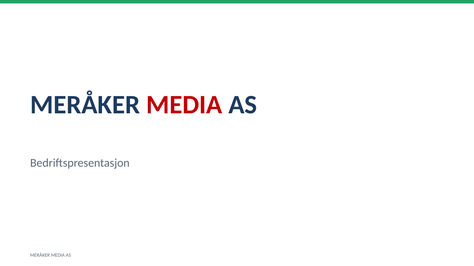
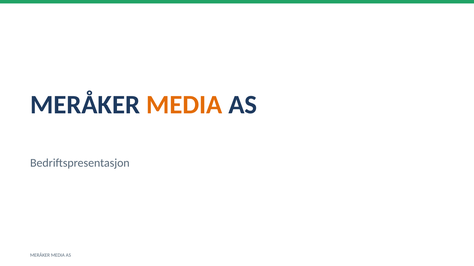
MEDIA colour: red -> orange (184, 105)
